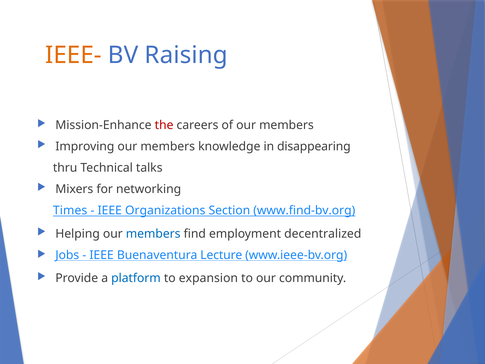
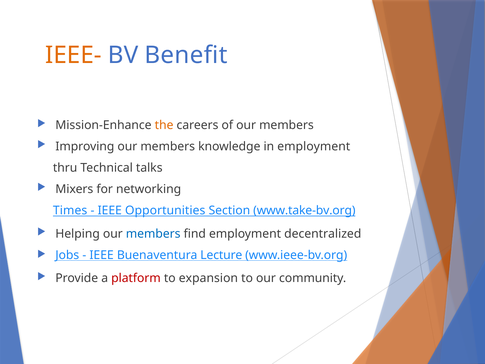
Raising: Raising -> Benefit (186, 55)
the colour: red -> orange (164, 125)
in disappearing: disappearing -> employment (314, 146)
Organizations: Organizations -> Opportunities (165, 210)
www.find-bv.org: www.find-bv.org -> www.take-bv.org (304, 210)
platform colour: blue -> red (136, 278)
